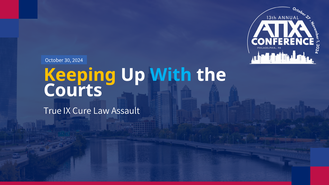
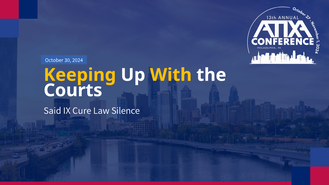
With colour: light blue -> yellow (171, 75)
True: True -> Said (52, 111)
Assault: Assault -> Silence (126, 111)
